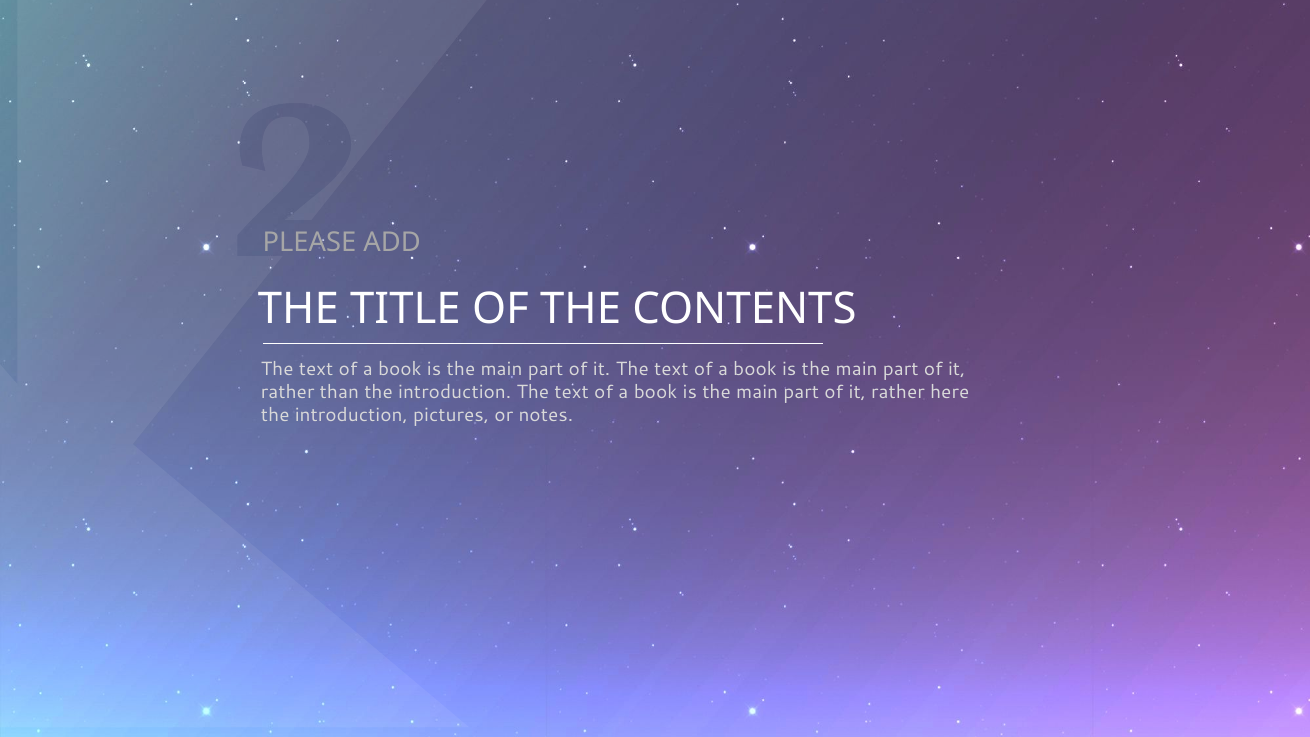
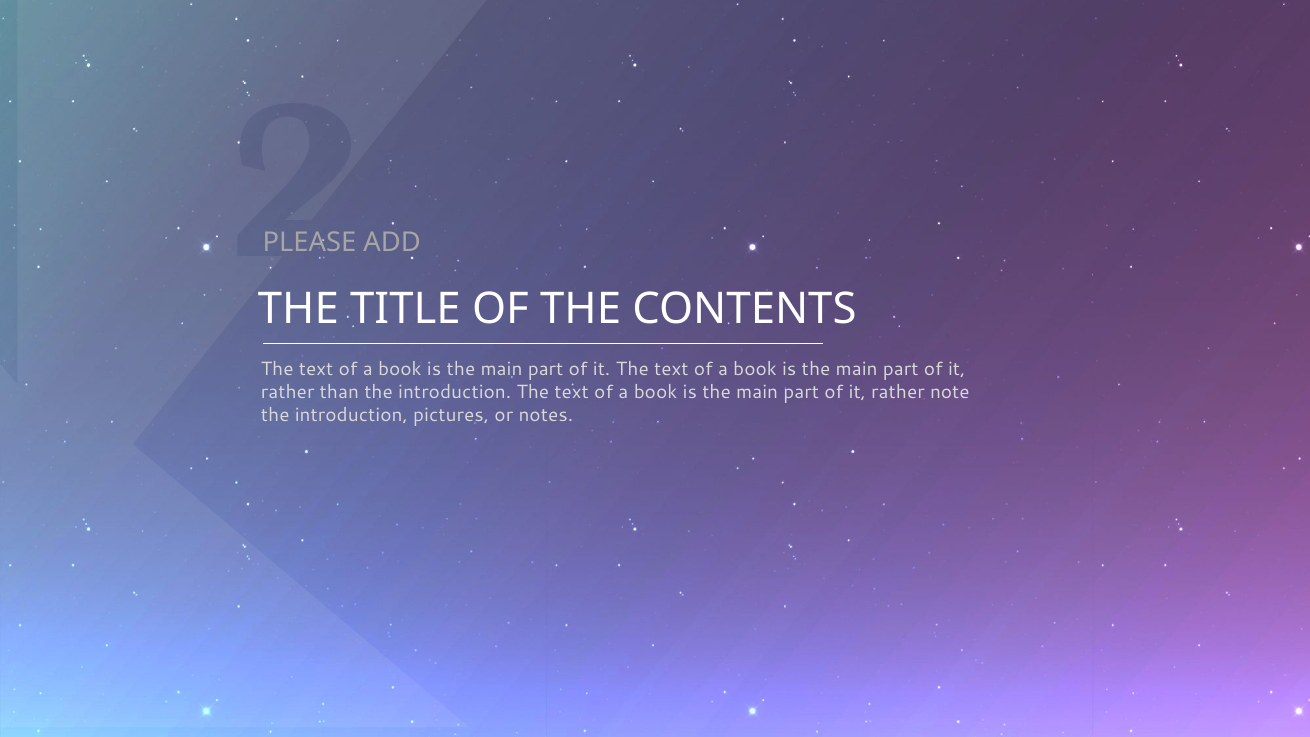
here: here -> note (950, 392)
